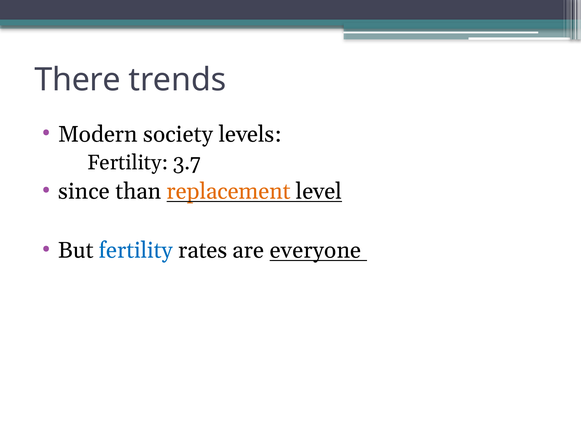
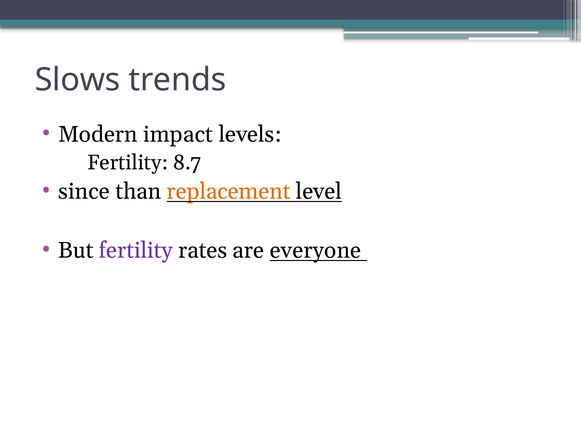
There: There -> Slows (78, 80)
society: society -> impact (178, 134)
3.7: 3.7 -> 8.7 (187, 163)
fertility colour: blue -> purple (136, 250)
